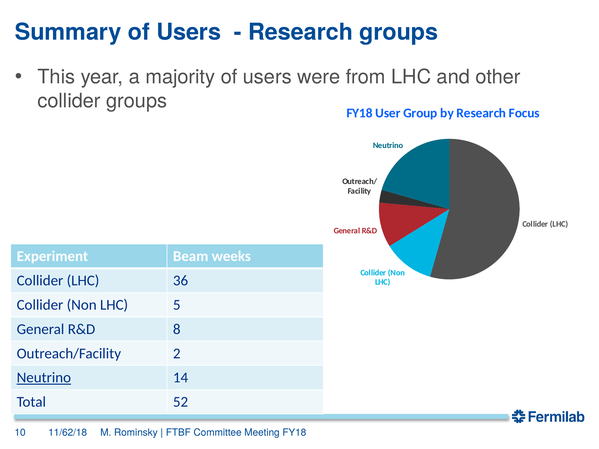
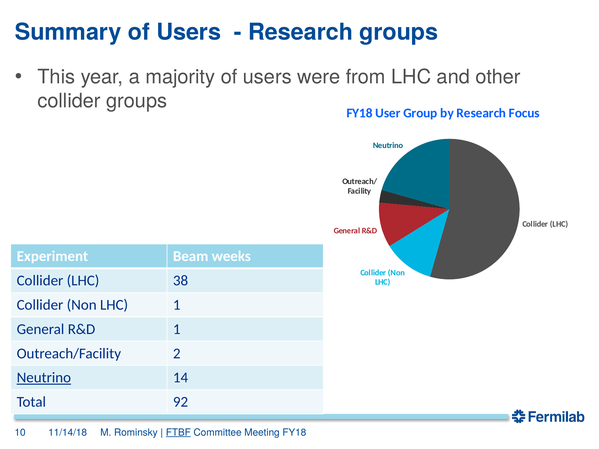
36: 36 -> 38 (181, 281)
LHC 5: 5 -> 1 (177, 305)
R&D 8: 8 -> 1 (177, 329)
52: 52 -> 92 (181, 402)
11/62/18: 11/62/18 -> 11/14/18 (68, 433)
FTBF underline: none -> present (178, 433)
